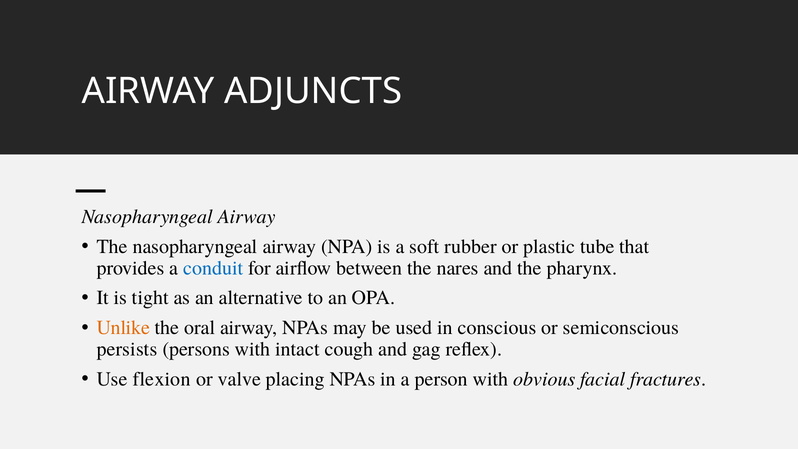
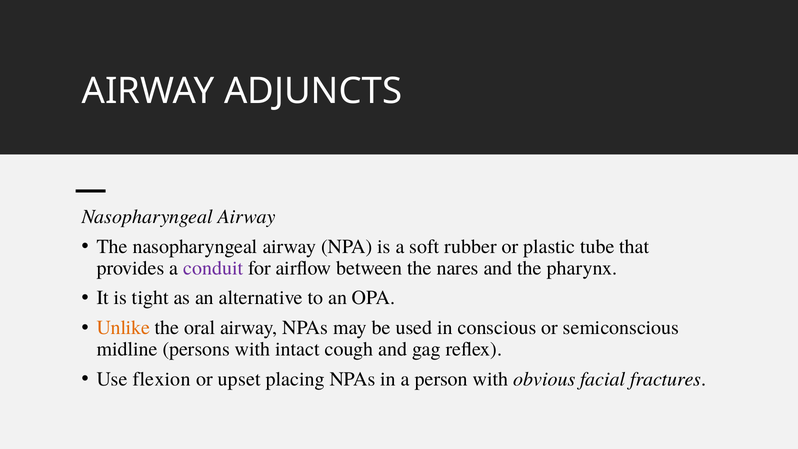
conduit colour: blue -> purple (213, 268)
persists: persists -> midline (127, 349)
valve: valve -> upset (239, 379)
